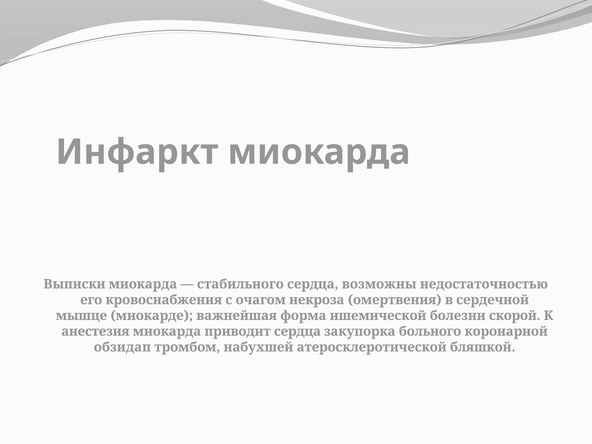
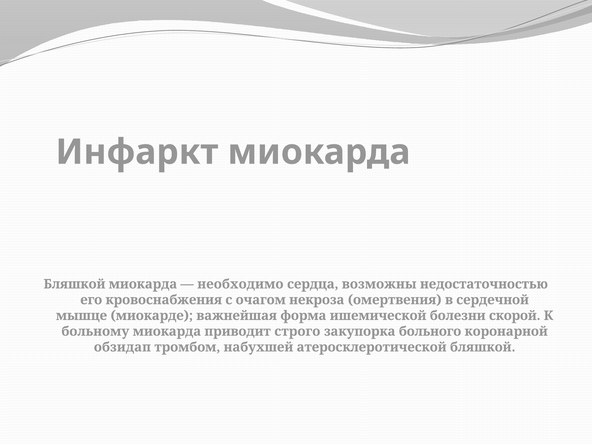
Выписки: Выписки -> Бляшкой (74, 284)
стабильного: стабильного -> необходимо (240, 284)
анестезия: анестезия -> больному (95, 331)
приводит сердца: сердца -> строго (297, 331)
